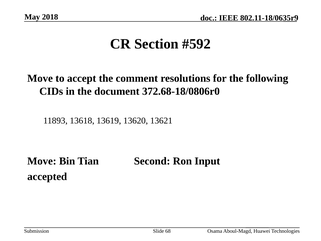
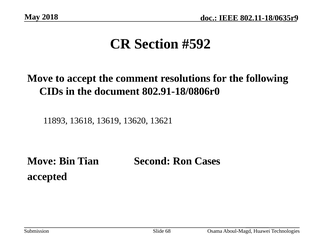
372.68-18/0806r0: 372.68-18/0806r0 -> 802.91-18/0806r0 (181, 91)
Input: Input -> Cases (207, 161)
